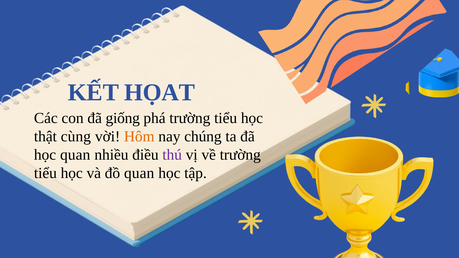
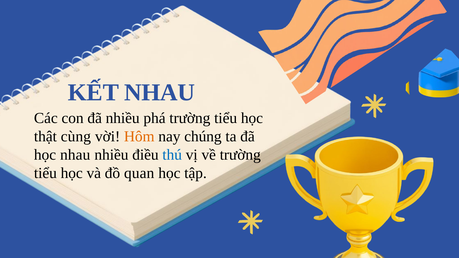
KẾT HỌAT: HỌAT -> NHAU (160, 93)
đã giống: giống -> nhiều (123, 118)
học quan: quan -> nhau (75, 155)
thú colour: purple -> blue (172, 155)
